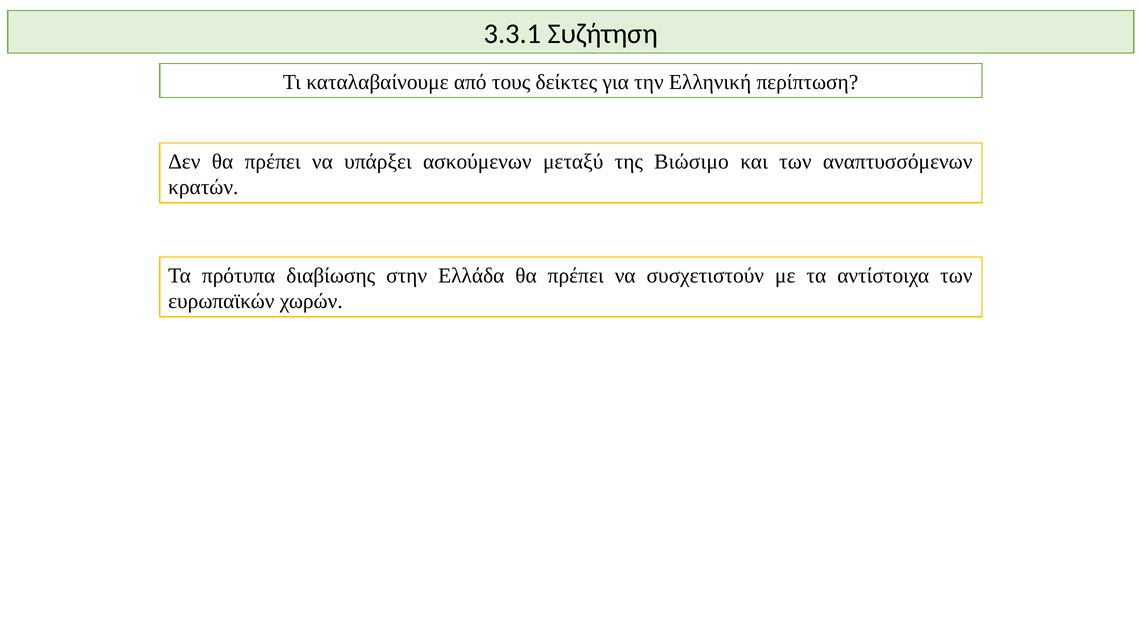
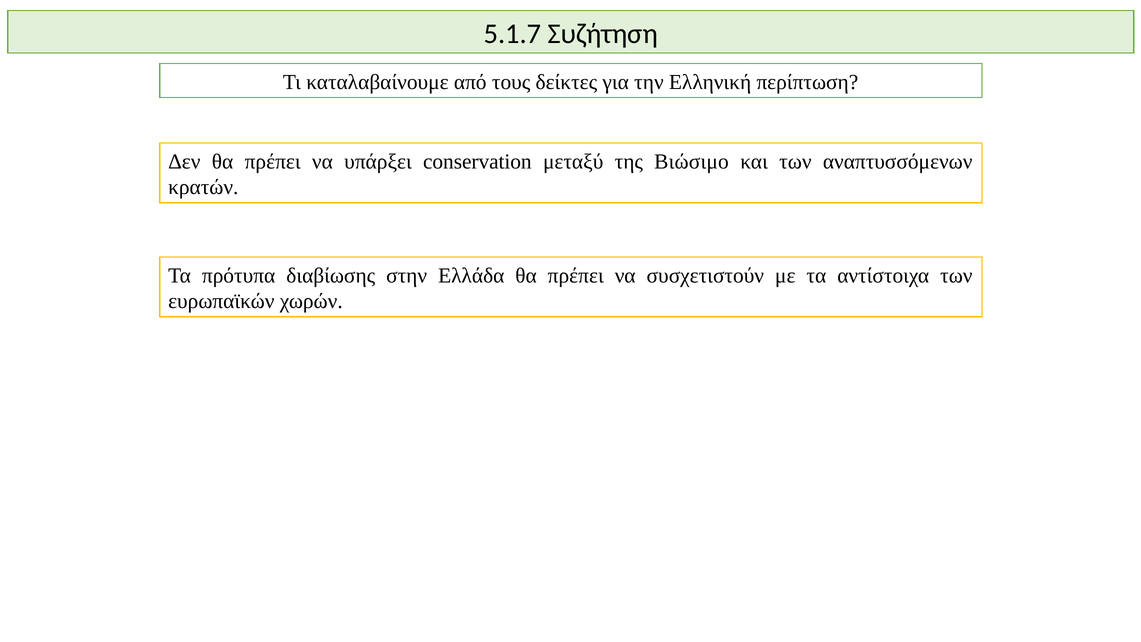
3.3.1: 3.3.1 -> 5.1.7 (512, 34)
ασκούμενων: ασκούμενων -> conservation (477, 161)
